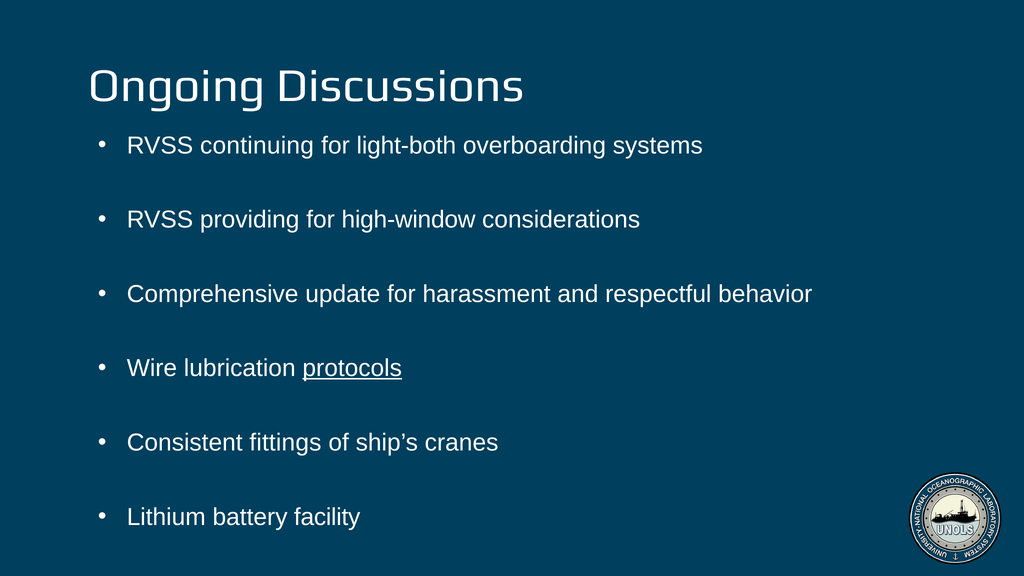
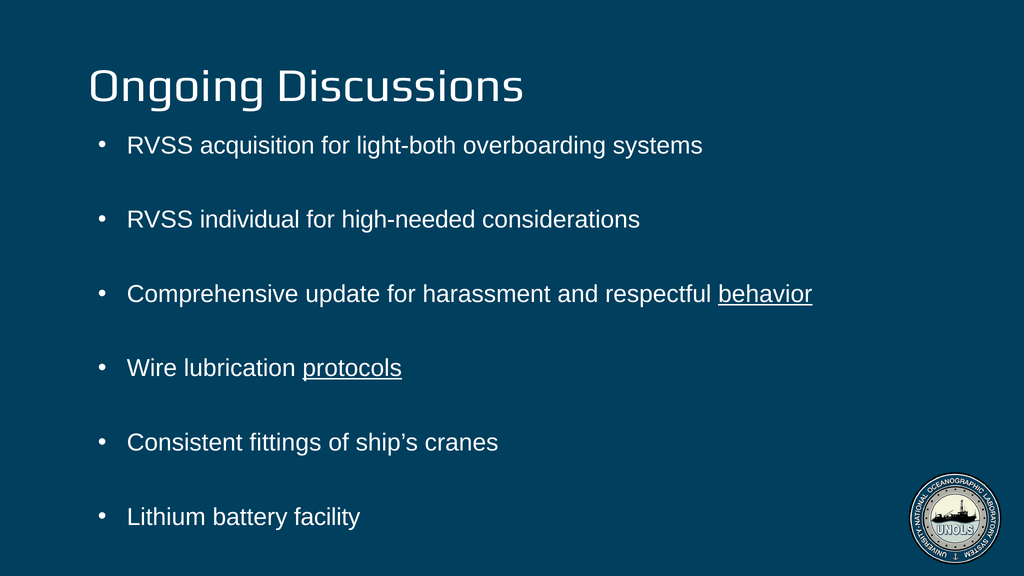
continuing: continuing -> acquisition (257, 145)
providing: providing -> individual (250, 220)
high-window: high-window -> high-needed (409, 220)
behavior underline: none -> present (765, 294)
